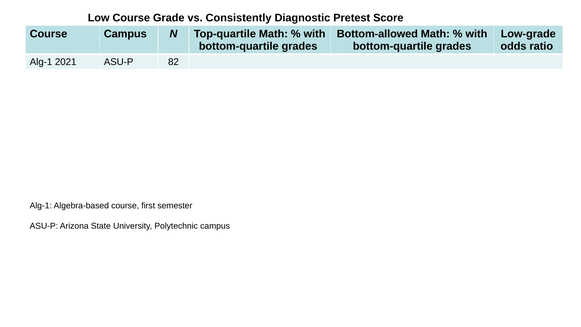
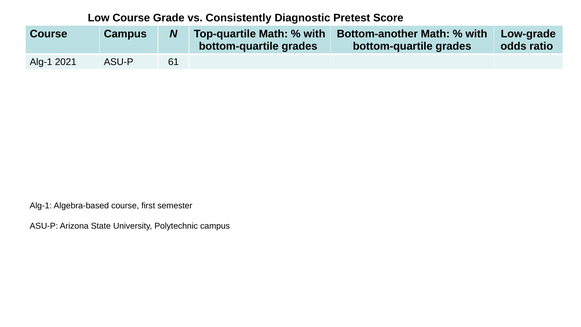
Bottom-allowed: Bottom-allowed -> Bottom-another (377, 34)
82: 82 -> 61 (173, 62)
